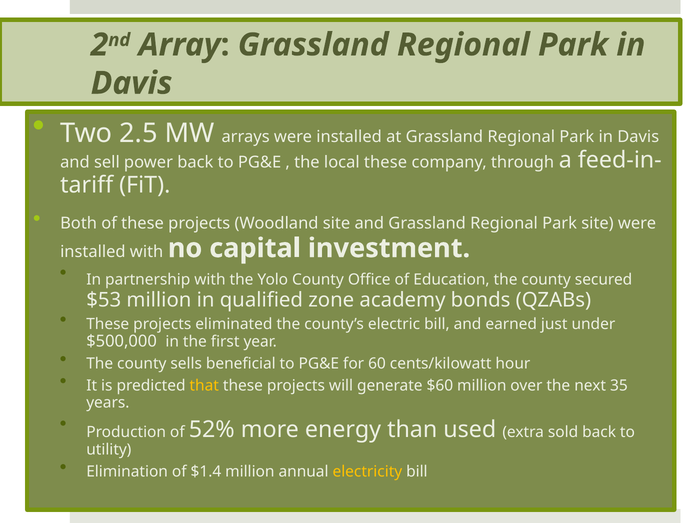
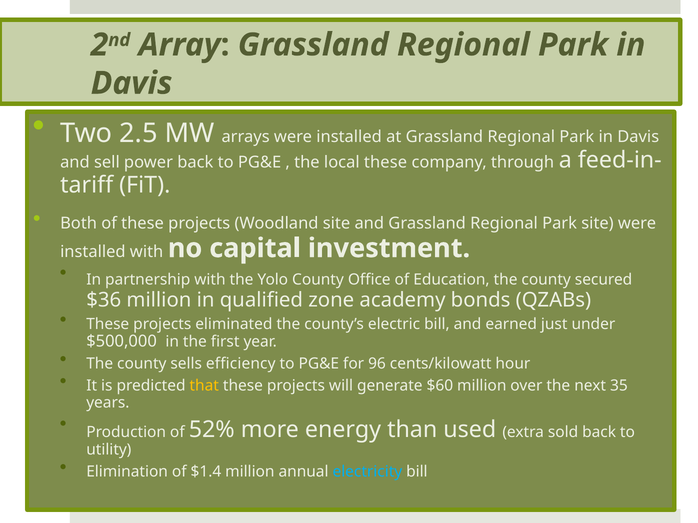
$53: $53 -> $36 (104, 300)
beneficial: beneficial -> efficiency (241, 364)
60: 60 -> 96 (377, 364)
electricity colour: yellow -> light blue (367, 472)
